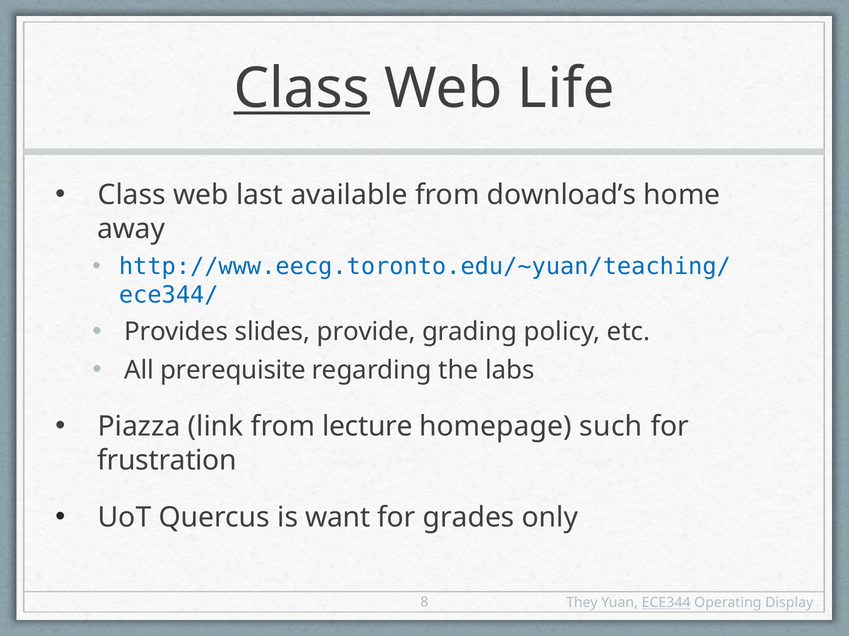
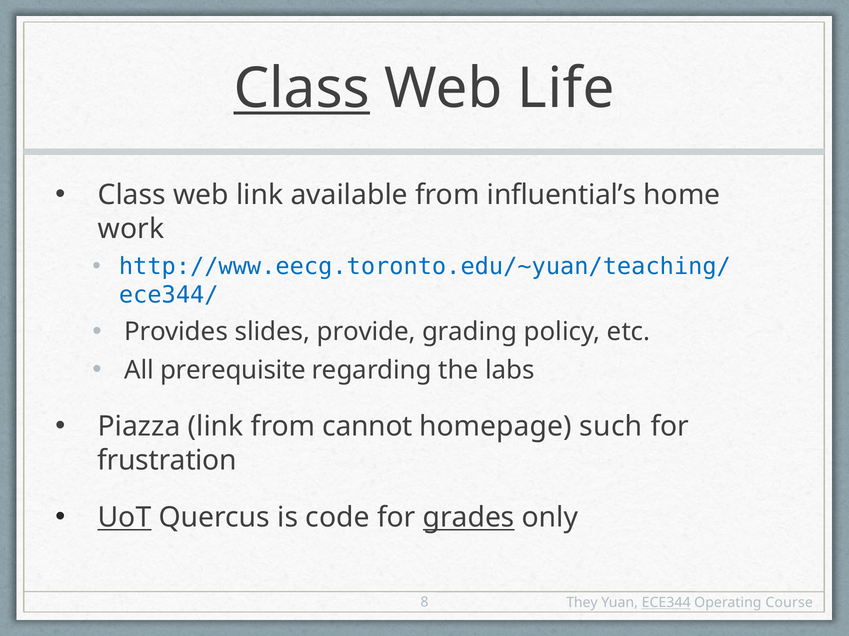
web last: last -> link (260, 195)
download’s: download’s -> influential’s (562, 195)
away: away -> work (131, 229)
lecture: lecture -> cannot (368, 427)
UoT underline: none -> present (125, 518)
want: want -> code (338, 518)
grades underline: none -> present (469, 518)
Display: Display -> Course (789, 603)
